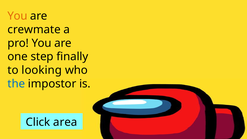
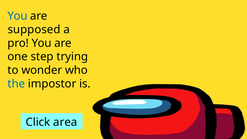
You colour: orange -> blue (17, 16)
crewmate: crewmate -> supposed (34, 29)
finally: finally -> trying (72, 57)
looking: looking -> wonder (42, 70)
